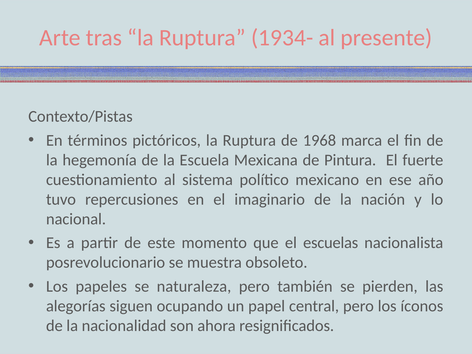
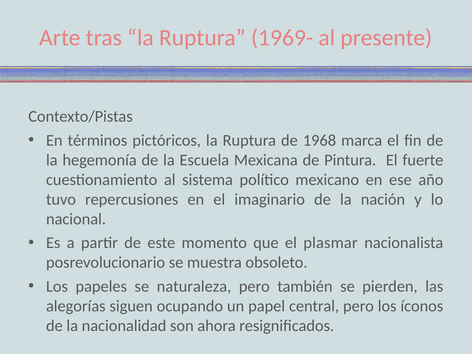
1934-: 1934- -> 1969- (282, 38)
escuelas: escuelas -> plasmar (331, 243)
